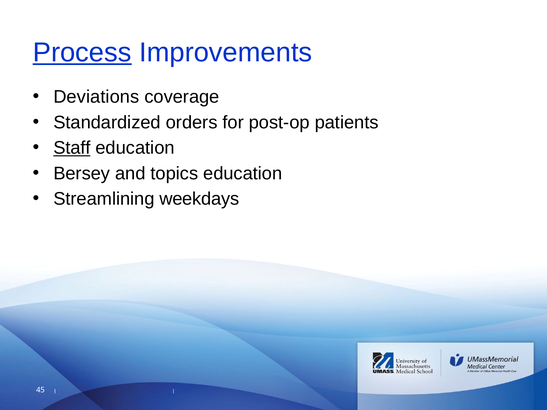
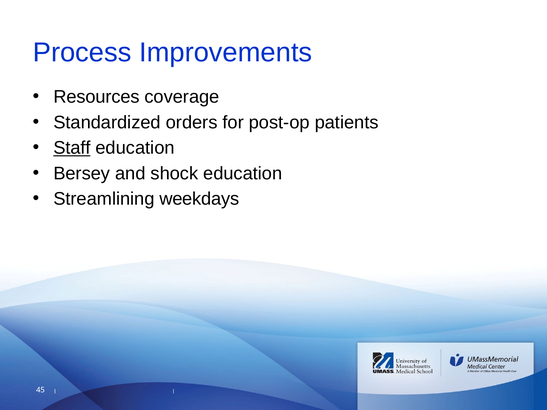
Process underline: present -> none (82, 53)
Deviations: Deviations -> Resources (96, 97)
topics: topics -> shock (174, 174)
